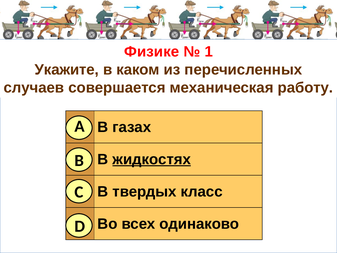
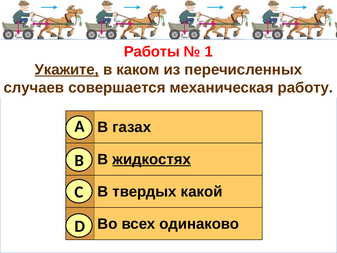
Физике: Физике -> Работы (152, 52)
Укажите underline: none -> present (67, 70)
класс: класс -> какой (202, 191)
